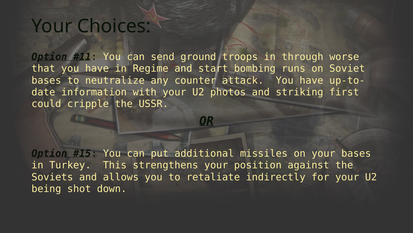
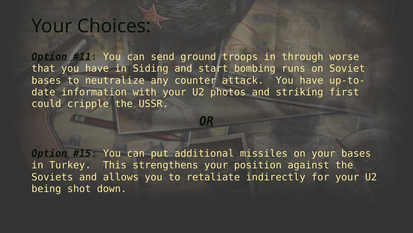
Regime: Regime -> Siding (151, 68)
